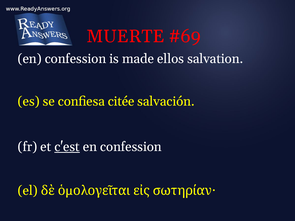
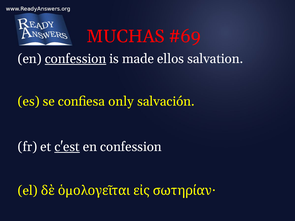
MUERTE: MUERTE -> MUCHAS (126, 36)
confession underline: none -> present (75, 59)
citée: citée -> only (121, 102)
